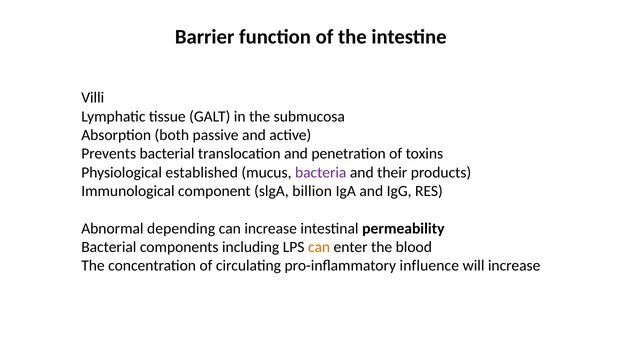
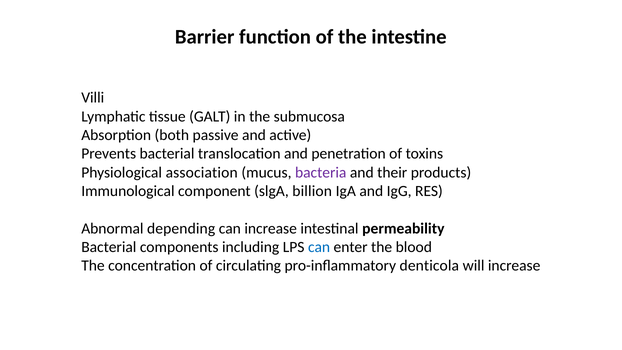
established: established -> association (202, 172)
can colour: orange -> blue (319, 247)
influence: influence -> denticola (429, 266)
